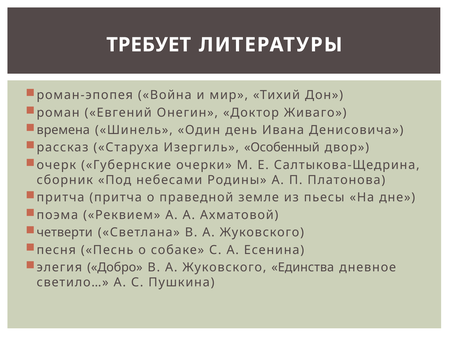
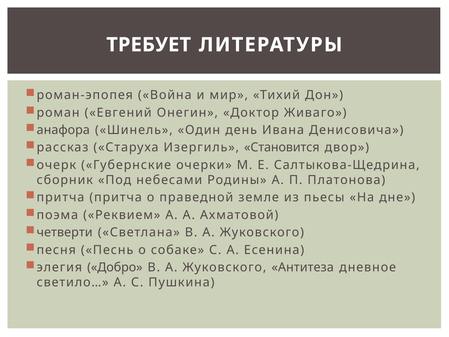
времена: времена -> анафора (63, 130)
Особенный: Особенный -> Становится (282, 147)
Единства: Единства -> Антитеза (303, 267)
